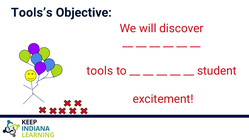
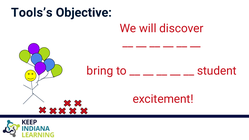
tools: tools -> bring (100, 71)
